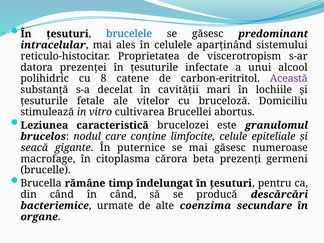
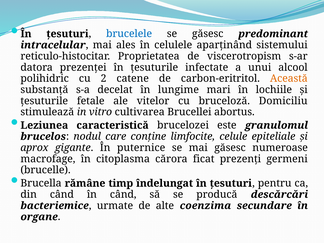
8: 8 -> 2 (104, 79)
Această colour: purple -> orange (289, 79)
cavităţii: cavităţii -> lungime (178, 90)
seacă: seacă -> aprox (34, 148)
beta: beta -> ficat (204, 159)
